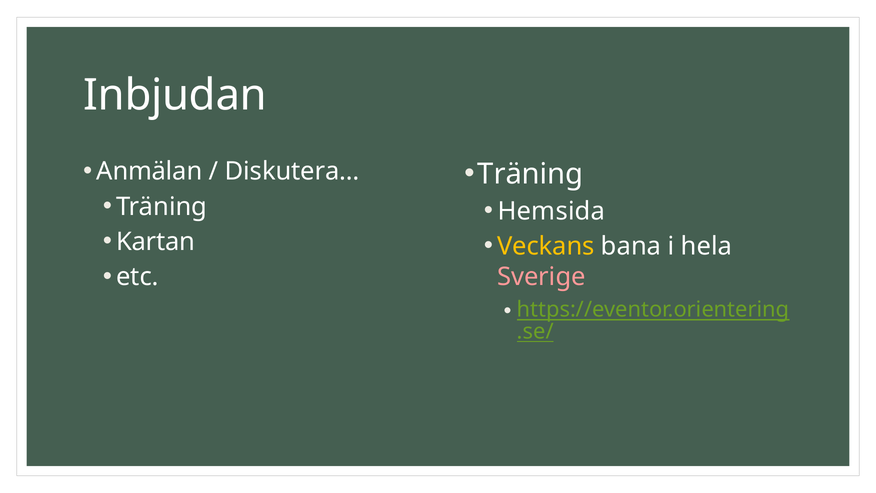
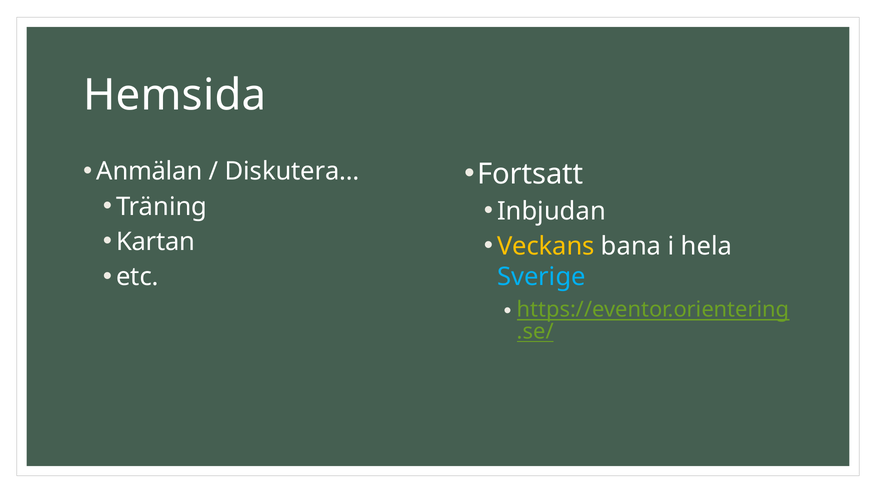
Inbjudan: Inbjudan -> Hemsida (175, 95)
Träning: Träning -> Fortsatt (530, 174)
Hemsida: Hemsida -> Inbjudan (552, 211)
Sverige colour: pink -> light blue (541, 277)
